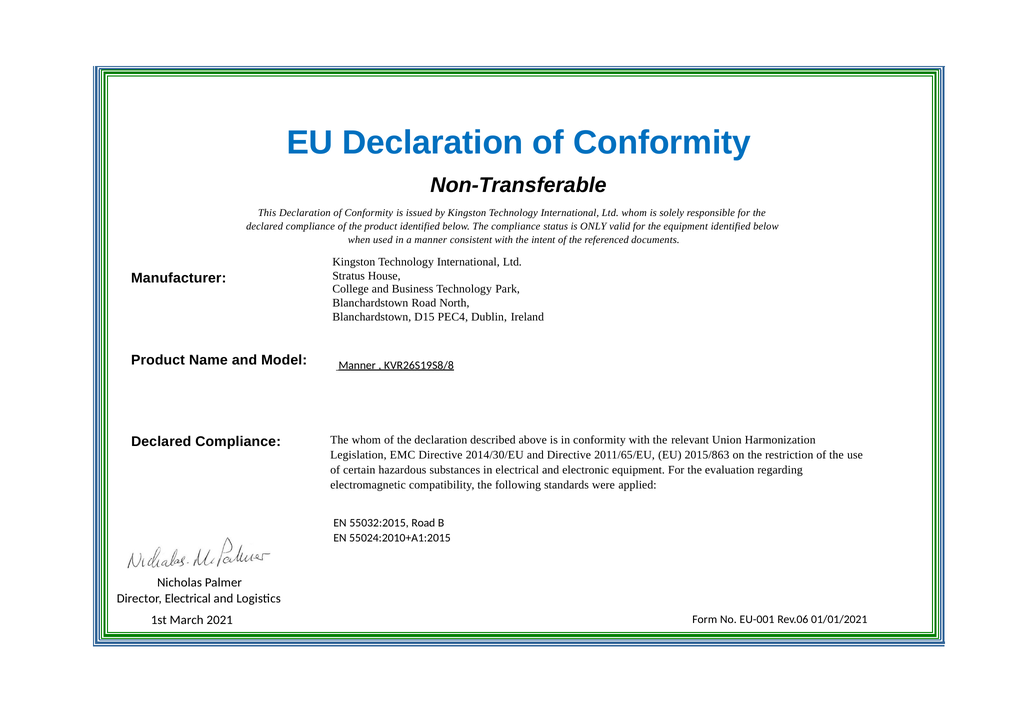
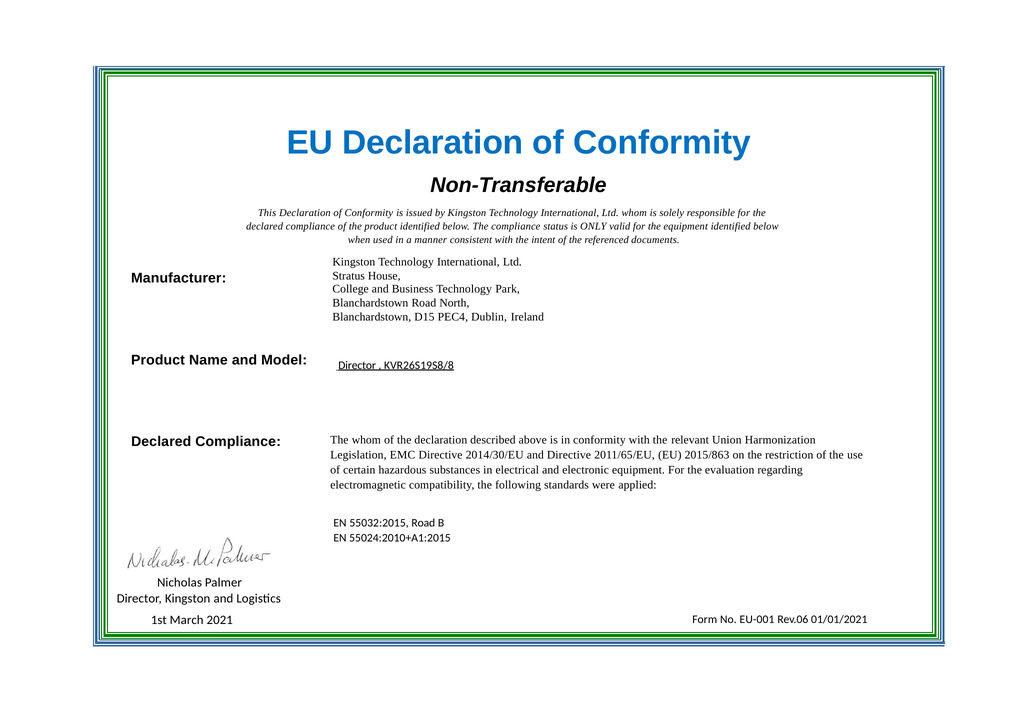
Manner: Manner -> Director (357, 365)
Director Electrical: Electrical -> Kingston (188, 599)
